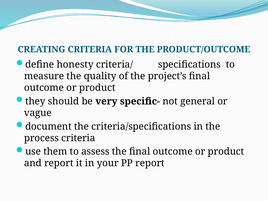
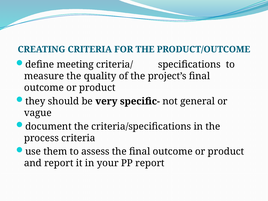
honesty: honesty -> meeting (75, 65)
